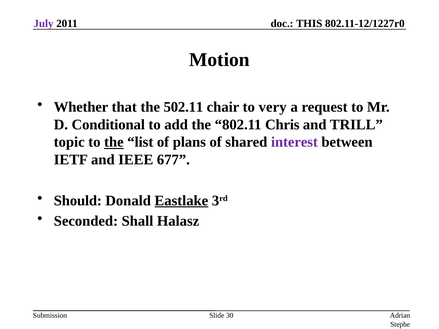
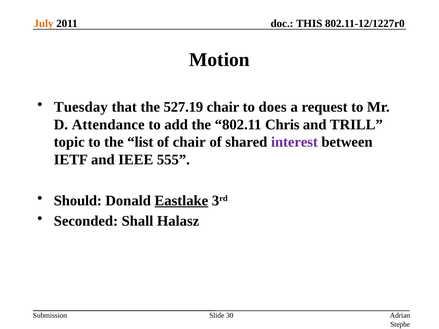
July colour: purple -> orange (44, 23)
Whether: Whether -> Tuesday (81, 107)
502.11: 502.11 -> 527.19 (183, 107)
very: very -> does (273, 107)
Conditional: Conditional -> Attendance (108, 125)
the underline: present -> none (114, 142)
of plans: plans -> chair (189, 142)
677: 677 -> 555 (173, 160)
